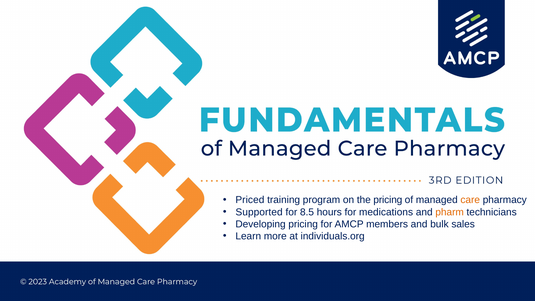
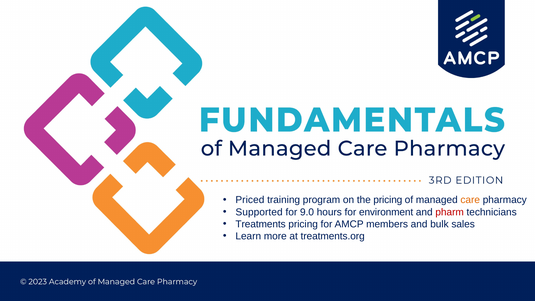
8.5: 8.5 -> 9.0 (307, 212)
medications: medications -> environment (386, 212)
pharm colour: orange -> red (450, 212)
Developing: Developing -> Treatments (261, 224)
individuals.org: individuals.org -> treatments.org (333, 236)
